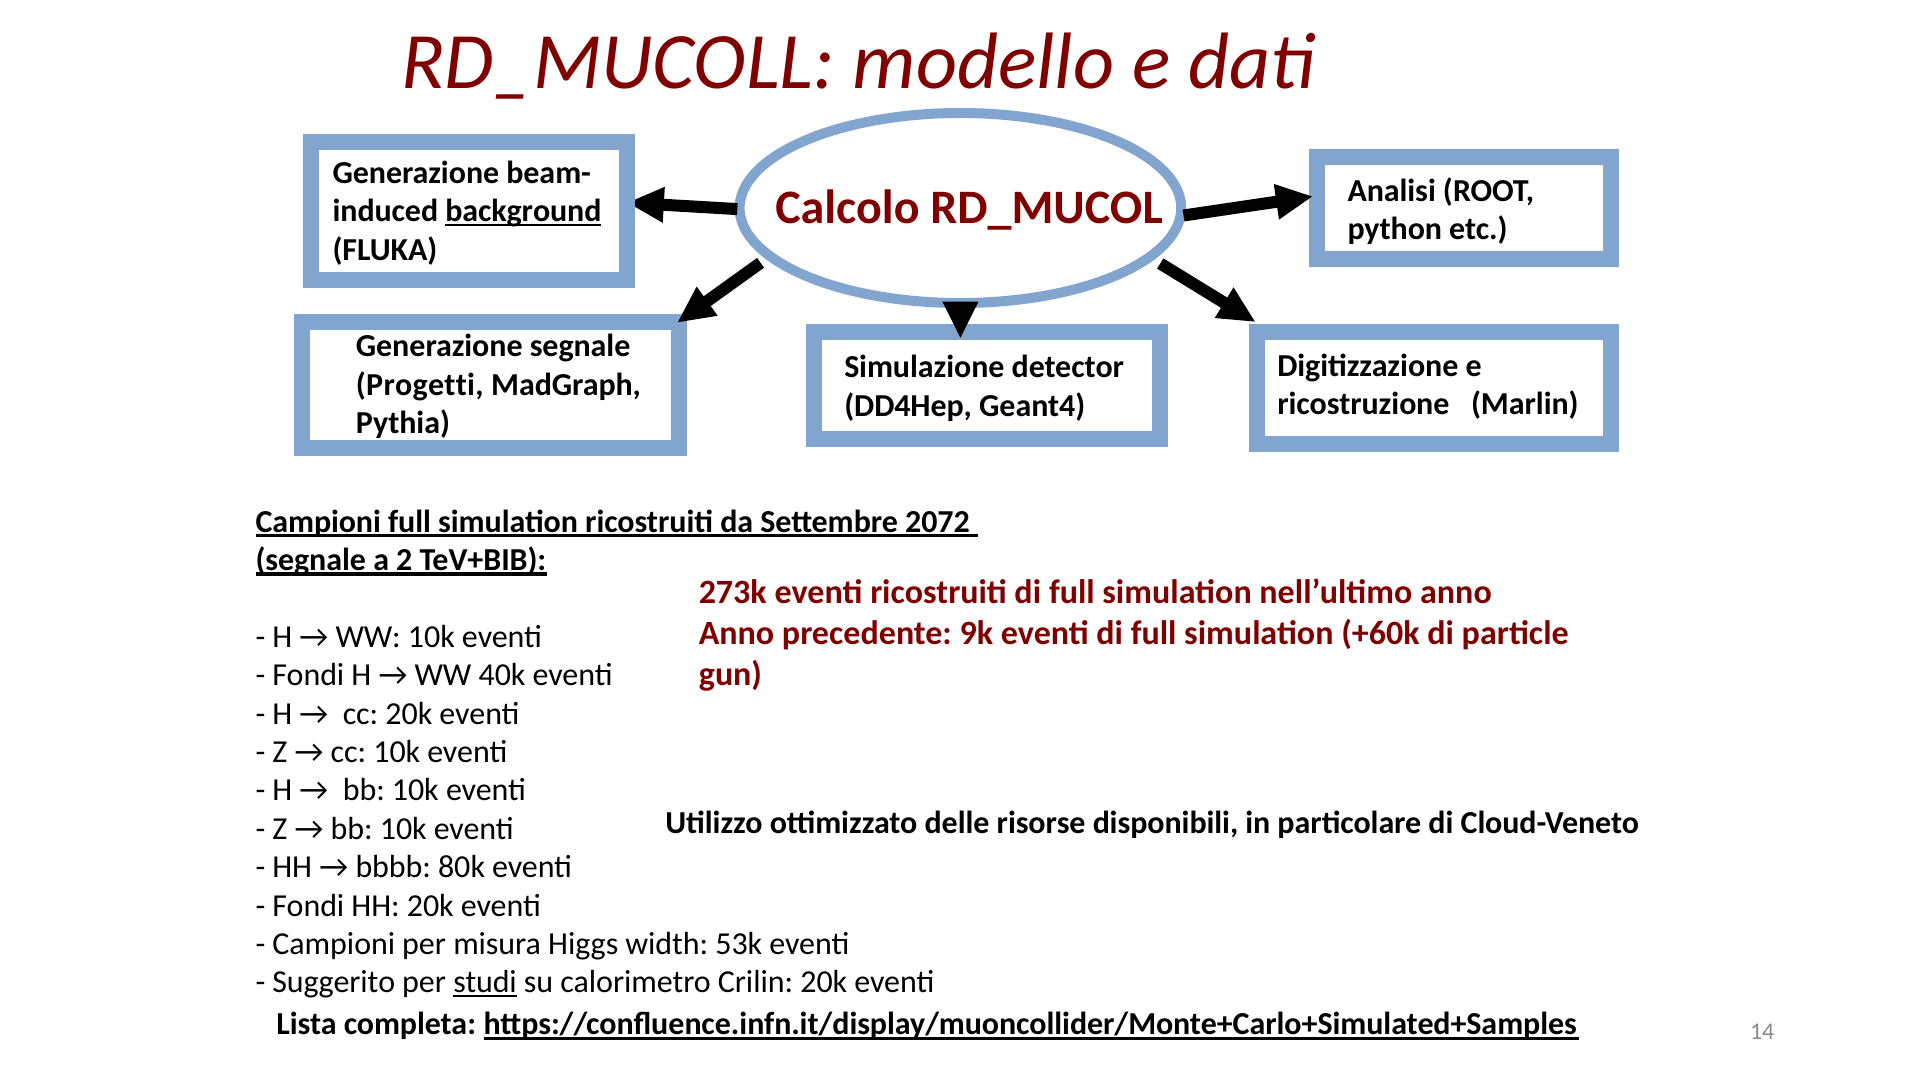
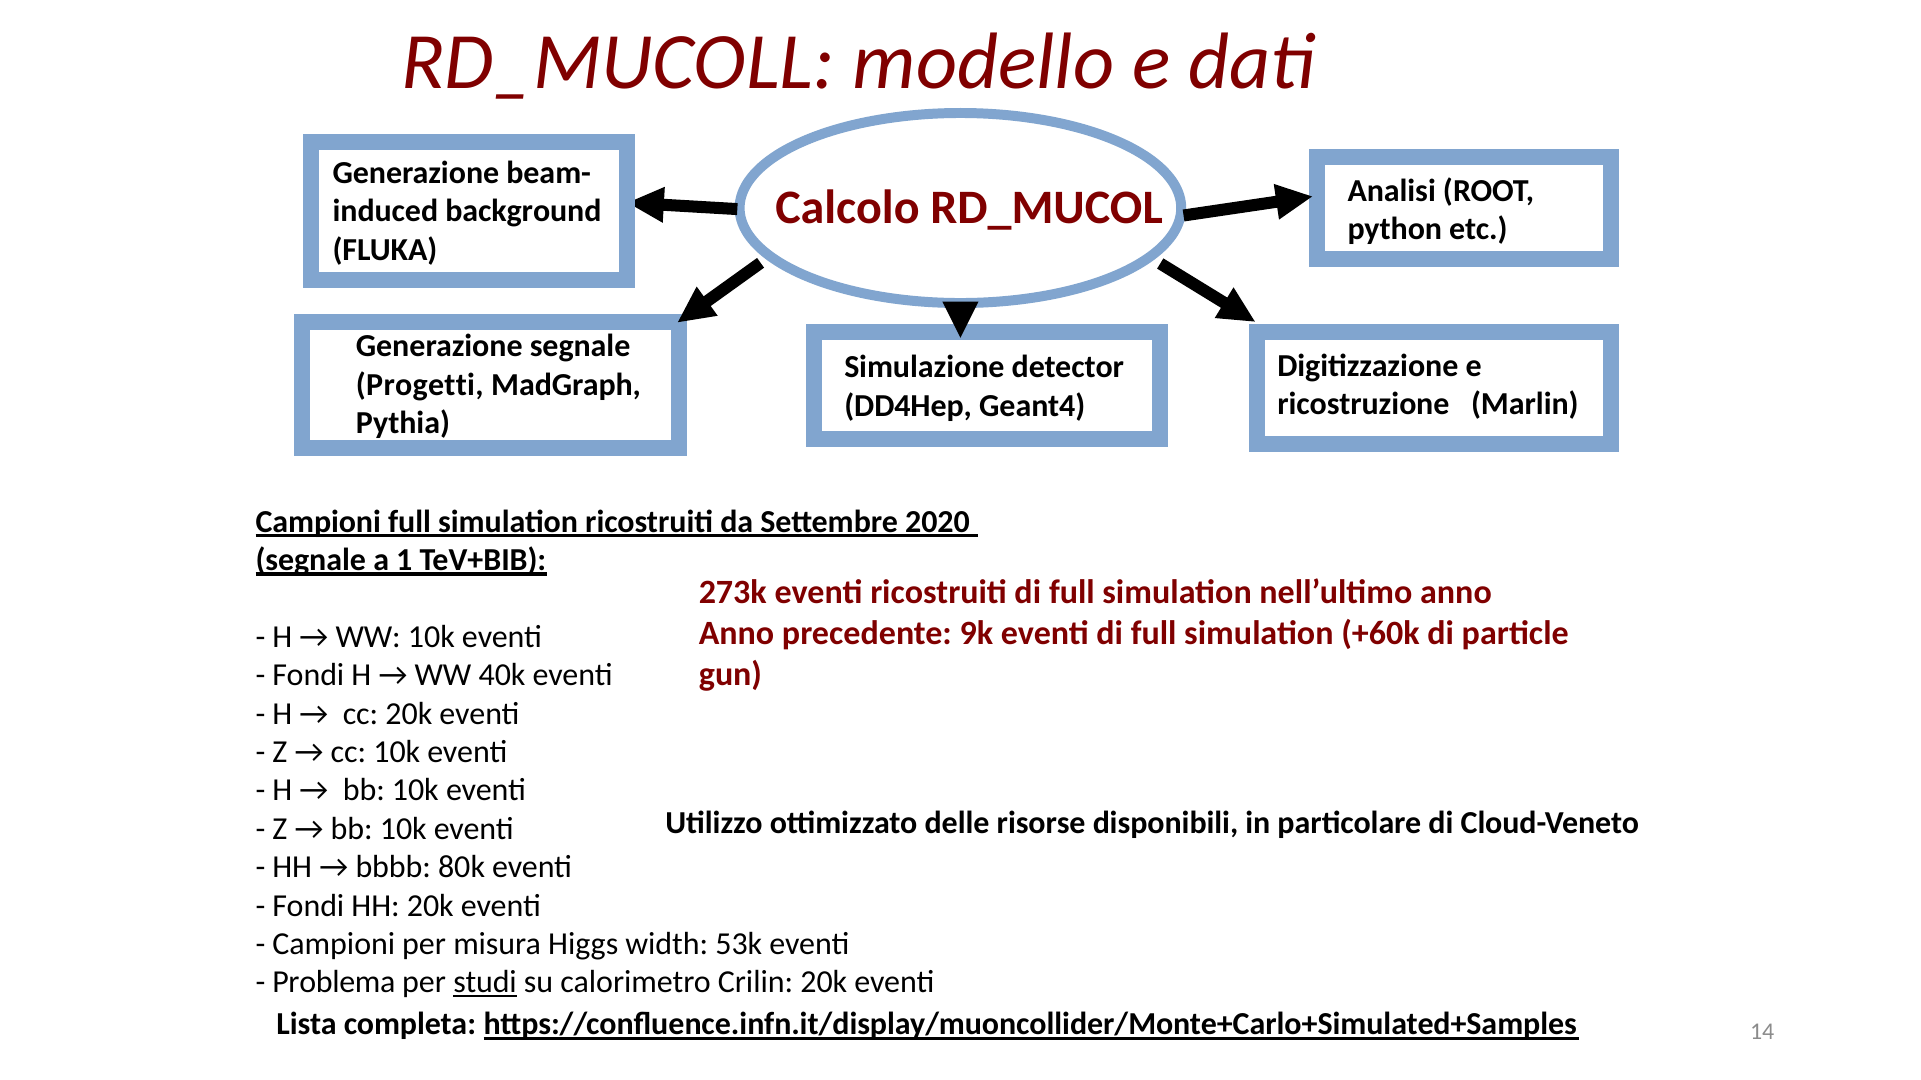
background underline: present -> none (523, 211)
2072: 2072 -> 2020 (937, 522)
2: 2 -> 1 (404, 560)
Suggerito: Suggerito -> Problema (334, 983)
